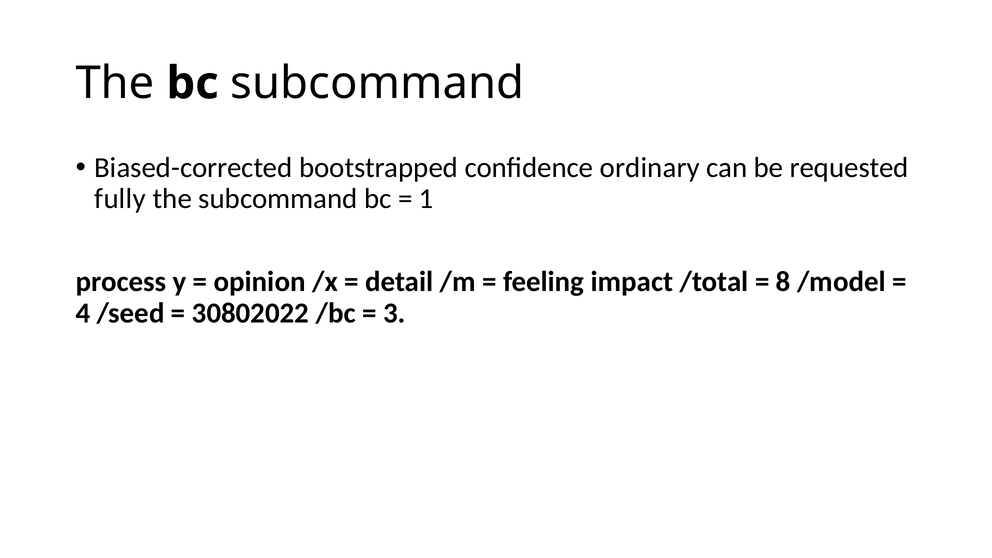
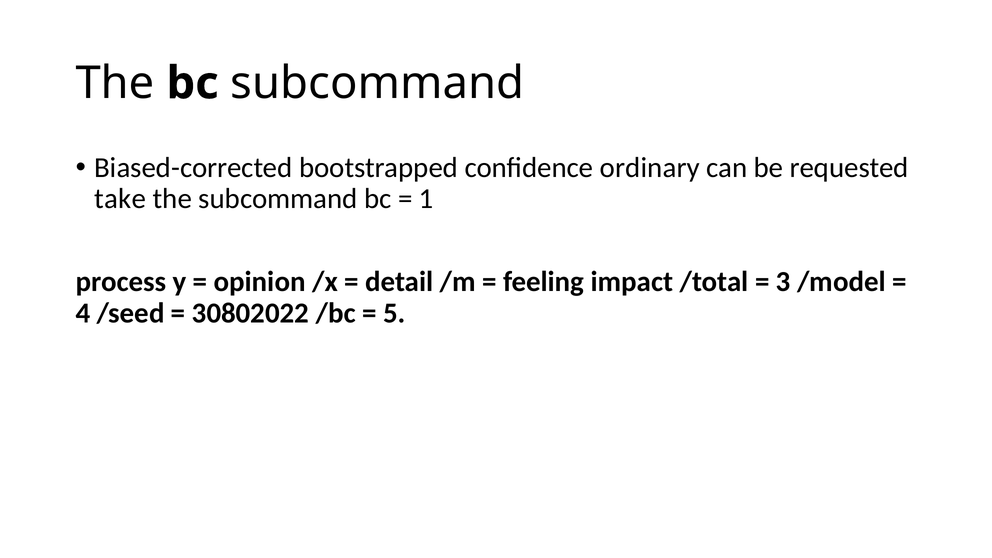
fully: fully -> take (120, 199)
8: 8 -> 3 (783, 282)
3: 3 -> 5 (394, 313)
